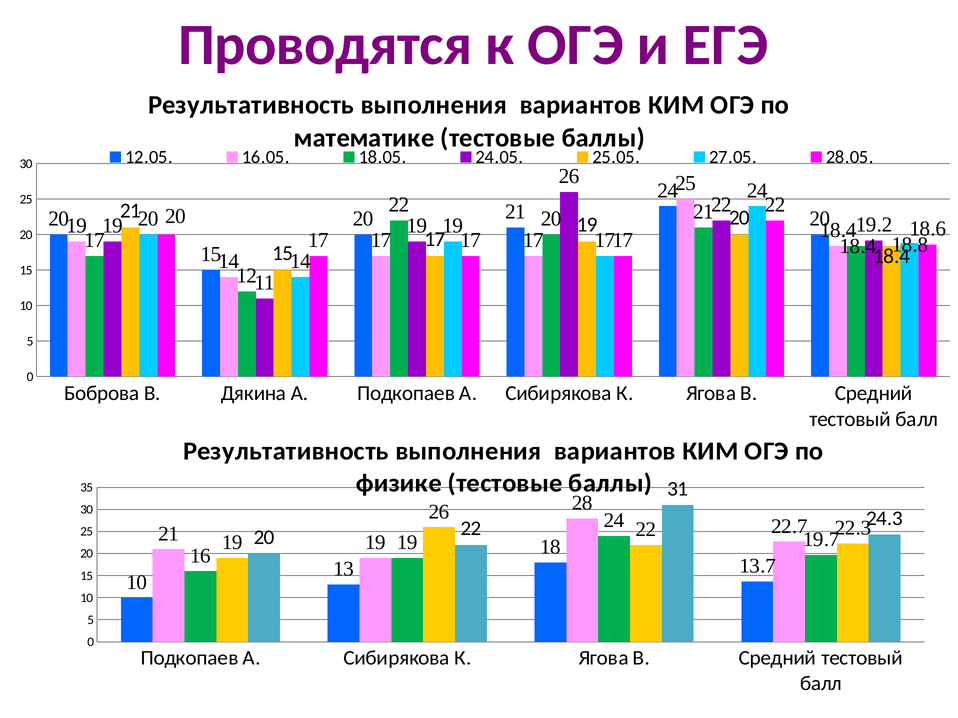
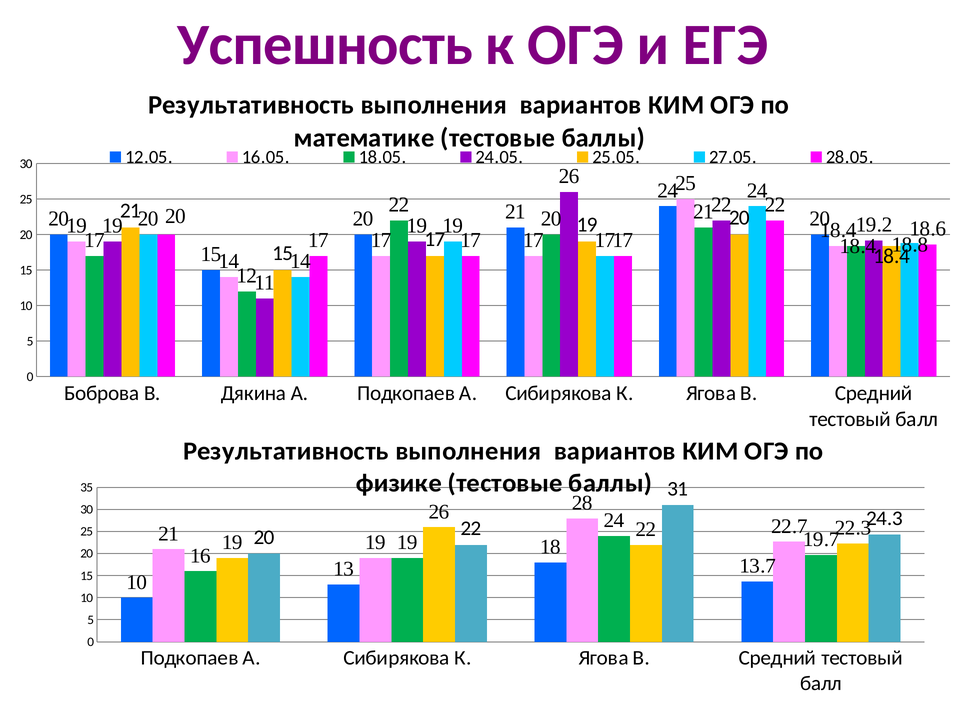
Проводятся: Проводятся -> Успешность (325, 45)
